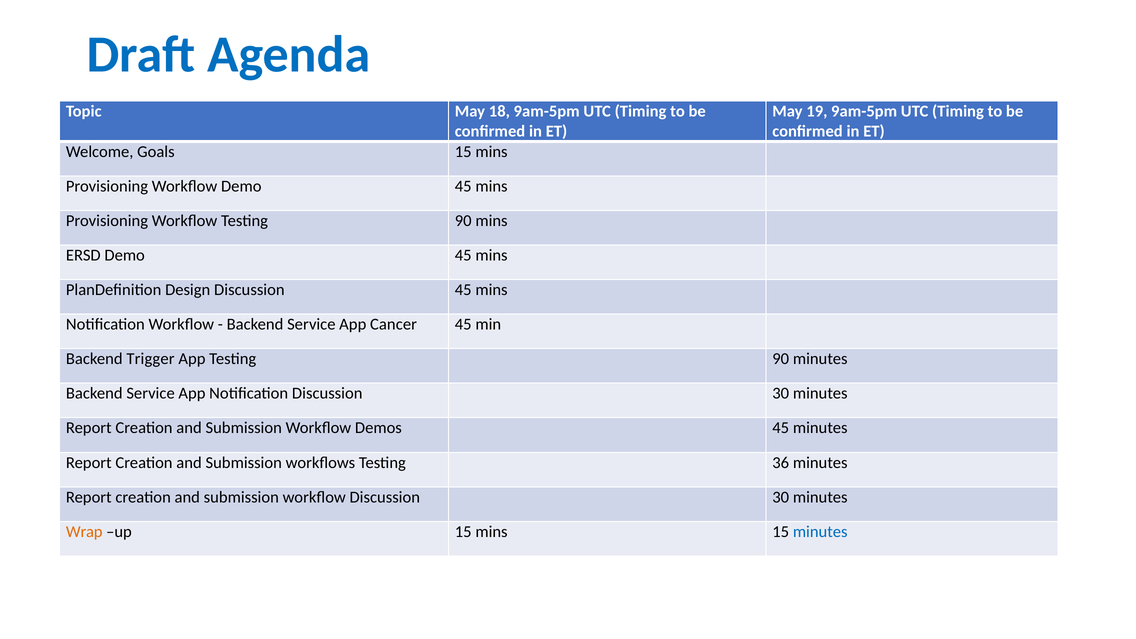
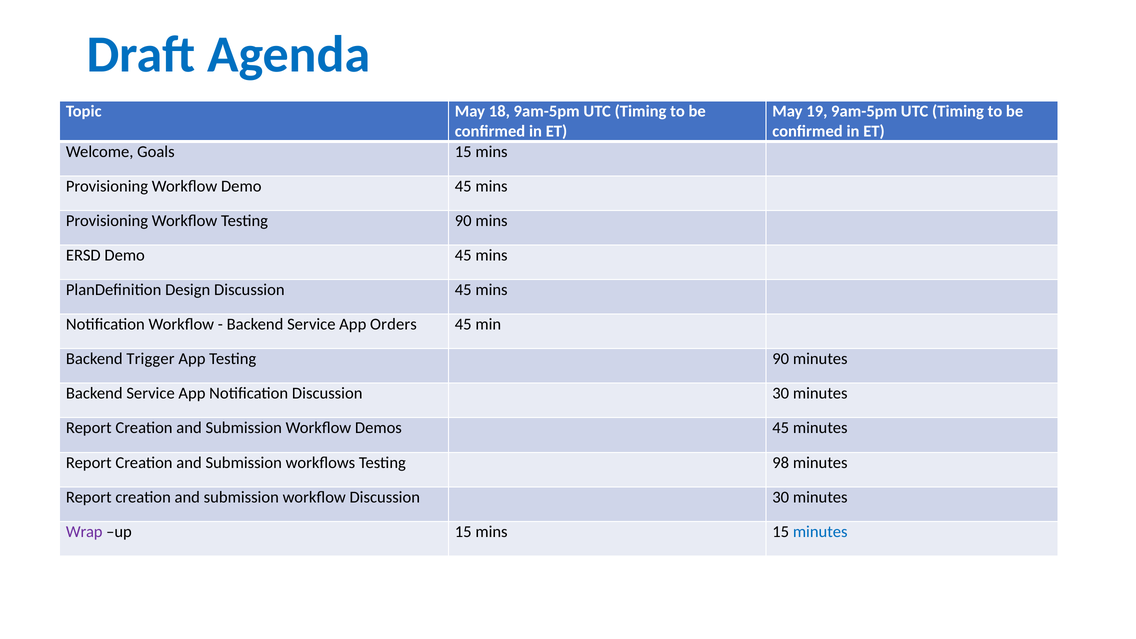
Cancer: Cancer -> Orders (393, 324)
36: 36 -> 98 (781, 463)
Wrap colour: orange -> purple (84, 532)
